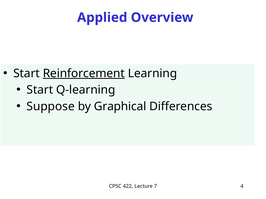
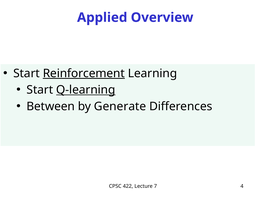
Q-learning underline: none -> present (86, 90)
Suppose: Suppose -> Between (51, 107)
Graphical: Graphical -> Generate (120, 107)
